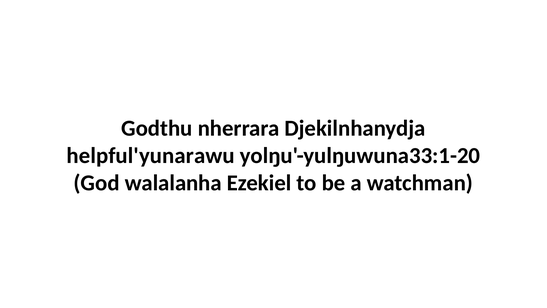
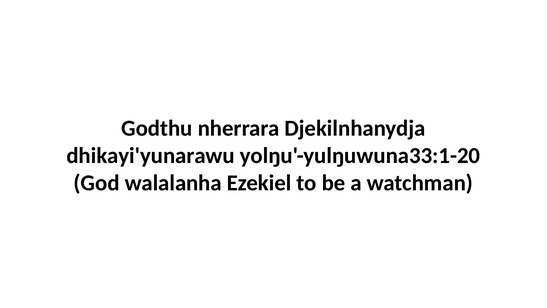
helpful'yunarawu: helpful'yunarawu -> dhikayi'yunarawu (151, 155)
